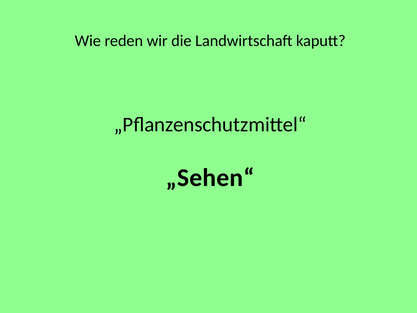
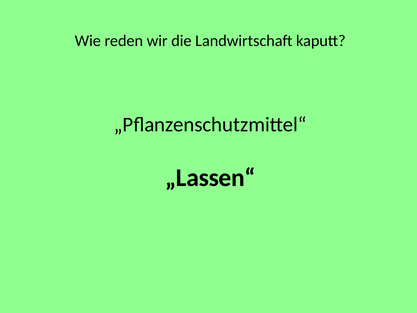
„Sehen“: „Sehen“ -> „Lassen“ (210, 178)
